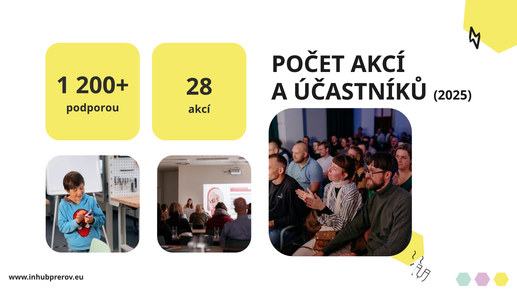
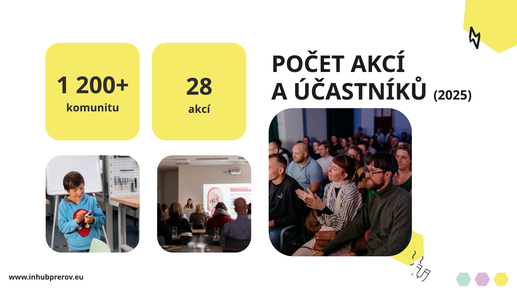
podporou: podporou -> komunitu (93, 108)
